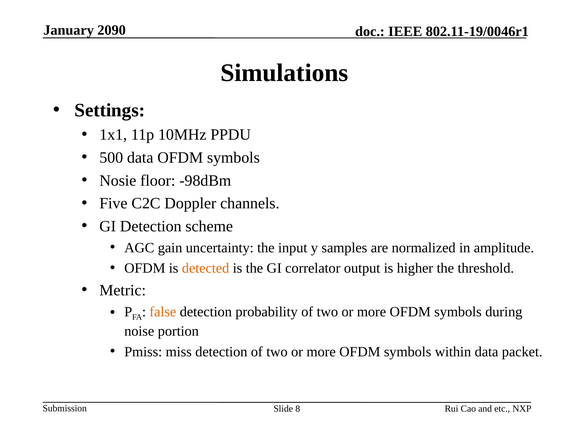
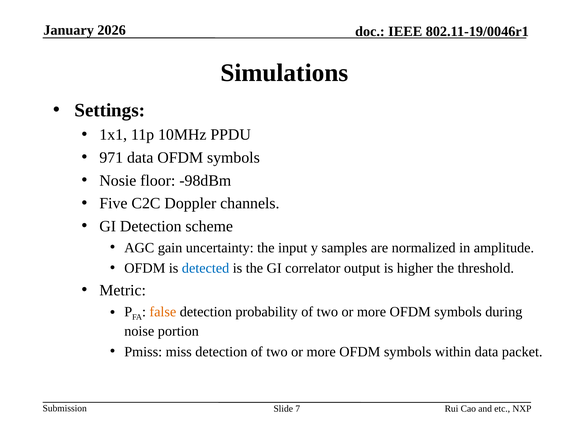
2090: 2090 -> 2026 (112, 30)
500: 500 -> 971 (111, 158)
detected colour: orange -> blue (206, 269)
8: 8 -> 7 (298, 409)
